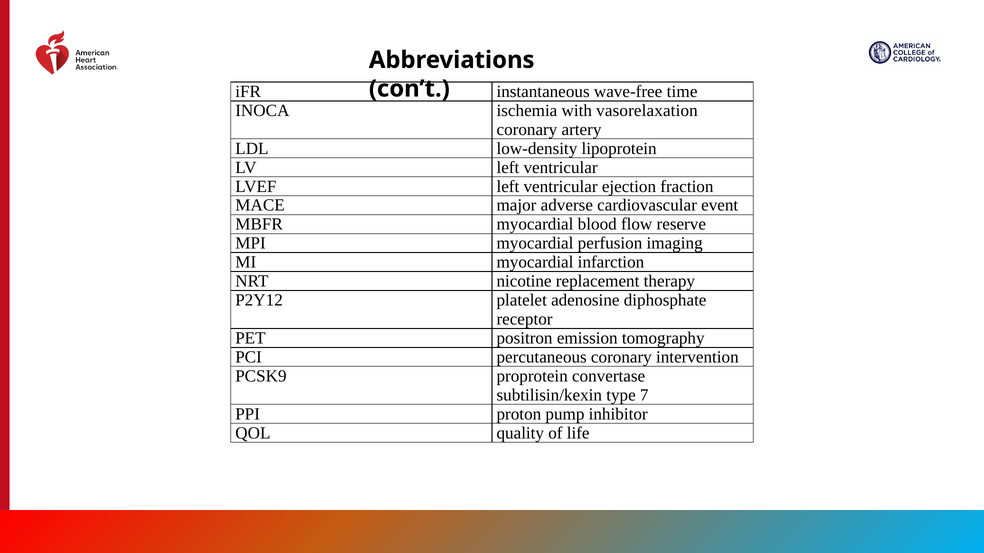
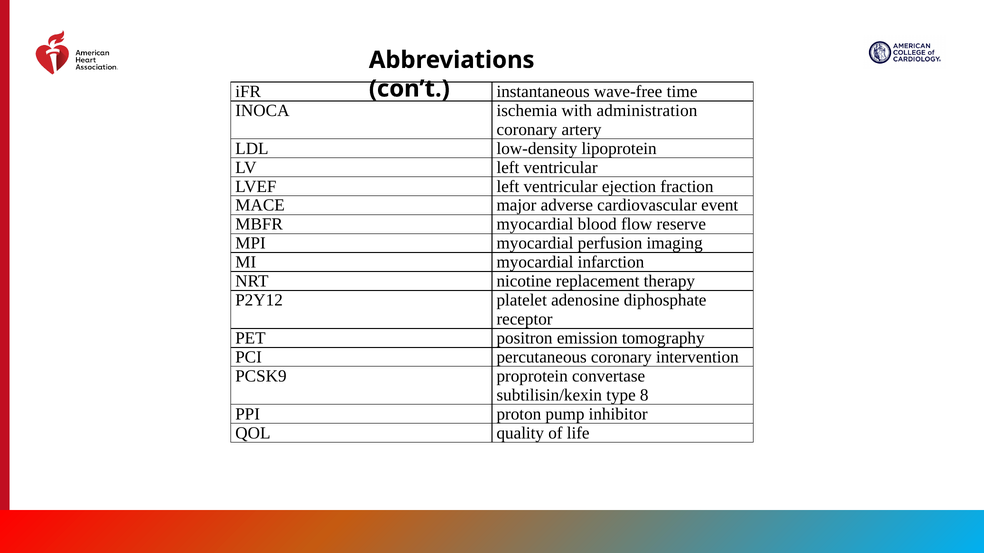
vasorelaxation: vasorelaxation -> administration (647, 111)
7: 7 -> 8 (644, 395)
